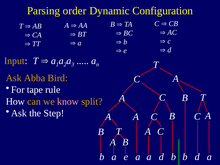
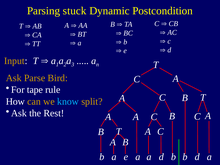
order: order -> stuck (75, 11)
Configuration: Configuration -> Postcondition (163, 11)
Abba: Abba -> Parse (35, 78)
know colour: pink -> light blue (68, 101)
Step: Step -> Rest (54, 113)
